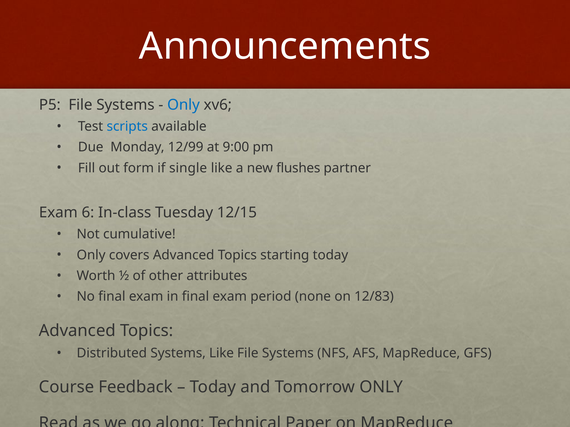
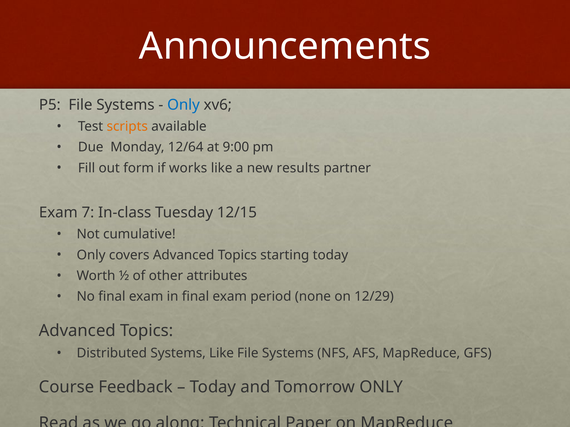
scripts colour: blue -> orange (127, 127)
12/99: 12/99 -> 12/64 (186, 147)
single: single -> works (188, 168)
flushes: flushes -> results (298, 168)
6: 6 -> 7 (88, 213)
12/83: 12/83 -> 12/29 (374, 297)
